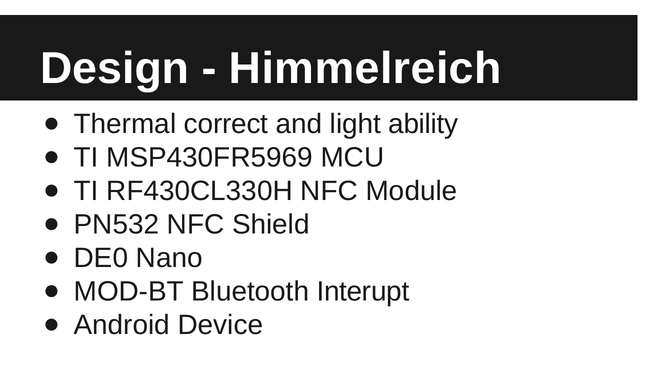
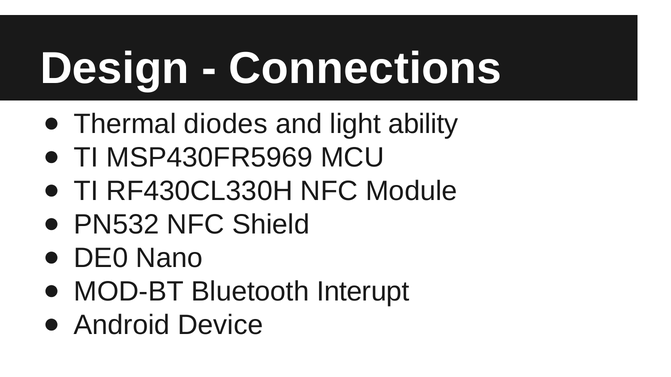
Himmelreich: Himmelreich -> Connections (365, 68)
correct: correct -> diodes (226, 124)
